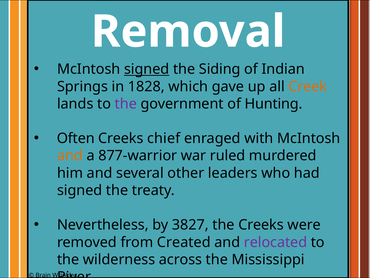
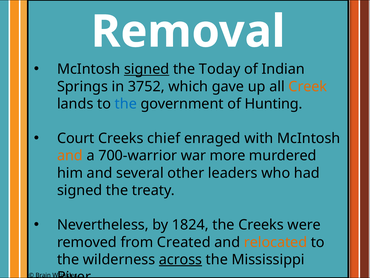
Siding: Siding -> Today (220, 69)
1828: 1828 -> 3752 (146, 86)
the colour: purple -> blue (126, 104)
Often: Often -> Court (76, 138)
877-warrior: 877-warrior -> 700-warrior (138, 155)
ruled: ruled -> more (228, 155)
3827: 3827 -> 1824 (190, 225)
relocated colour: purple -> orange (276, 242)
across underline: none -> present (181, 259)
